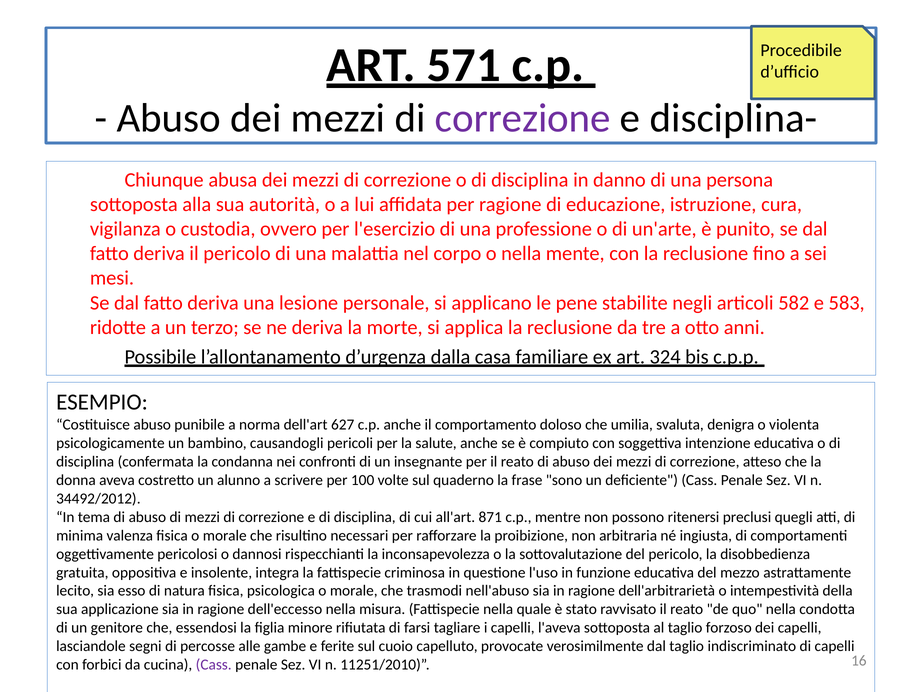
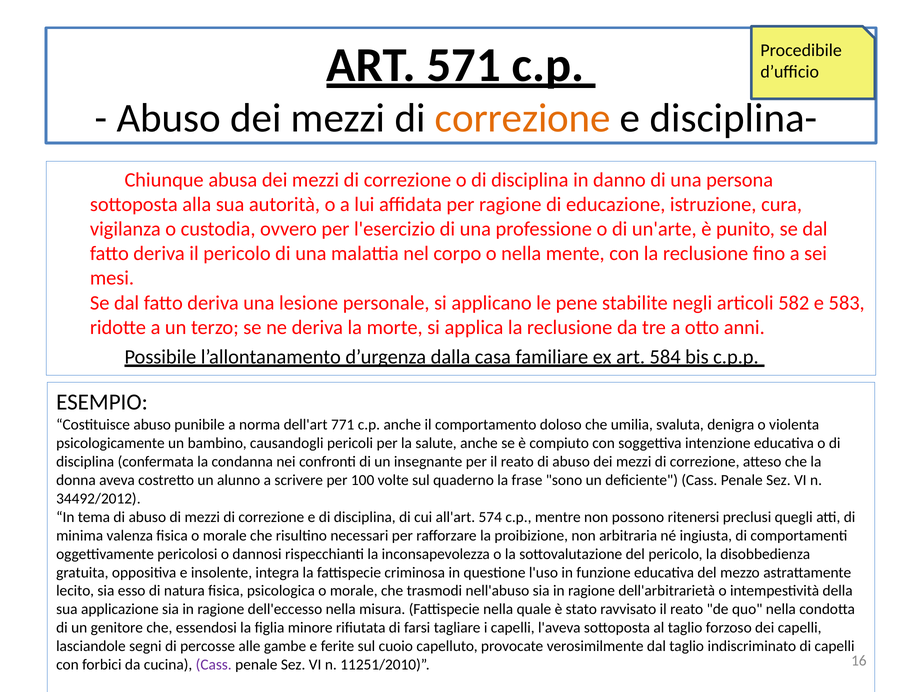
correzione colour: purple -> orange (523, 118)
324: 324 -> 584 (665, 357)
627: 627 -> 771 (343, 424)
871: 871 -> 574 (490, 517)
